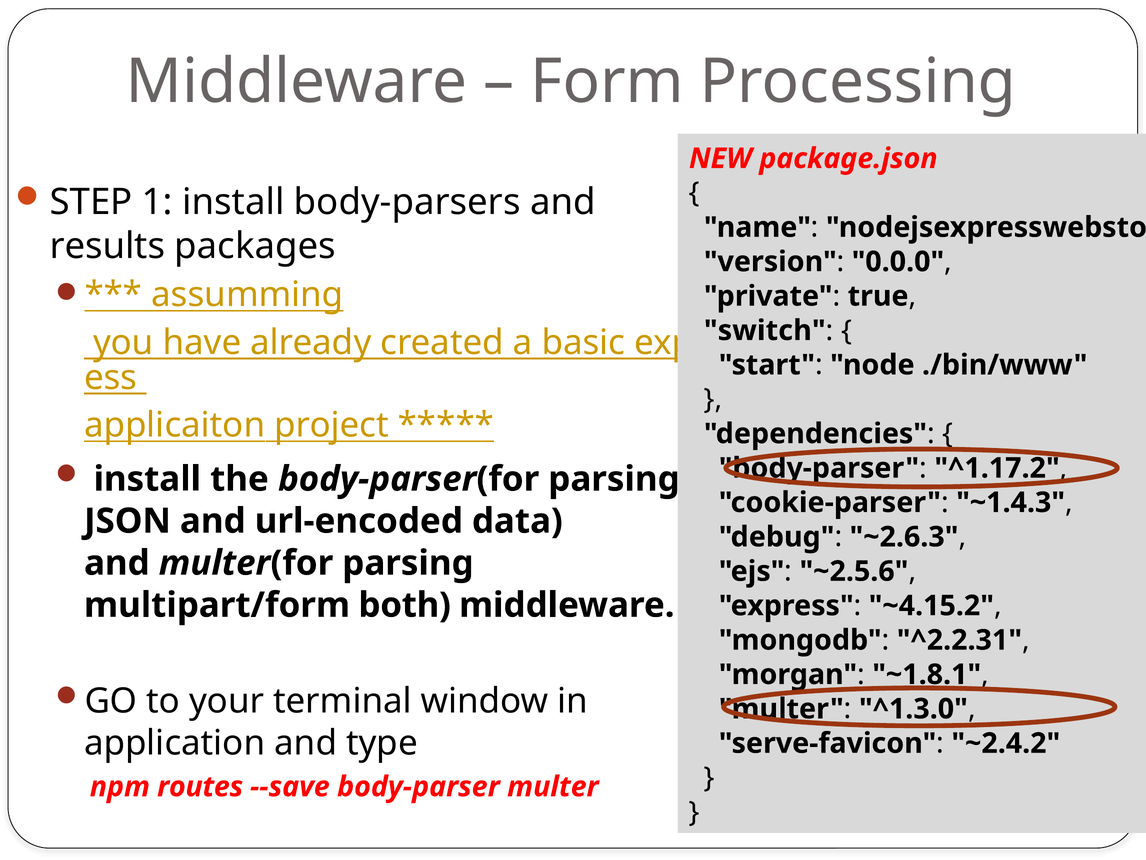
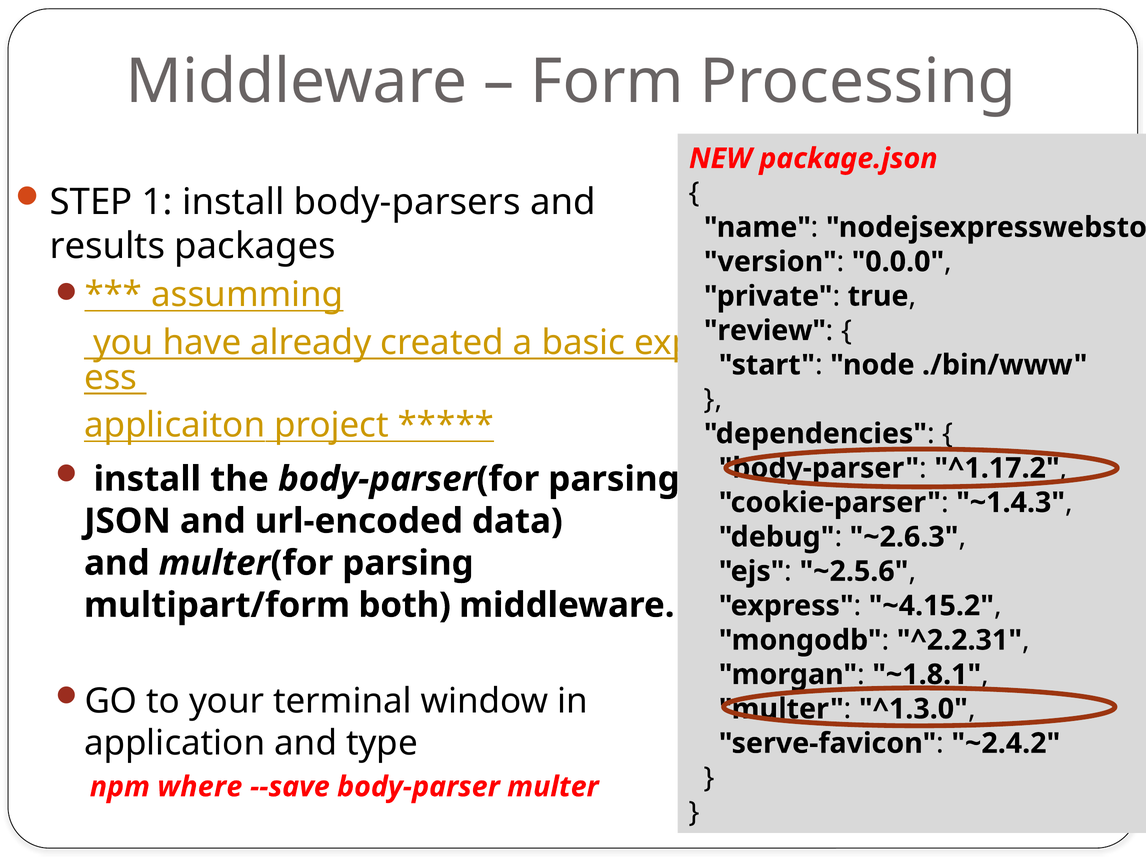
switch: switch -> review (765, 330)
routes: routes -> where (200, 786)
